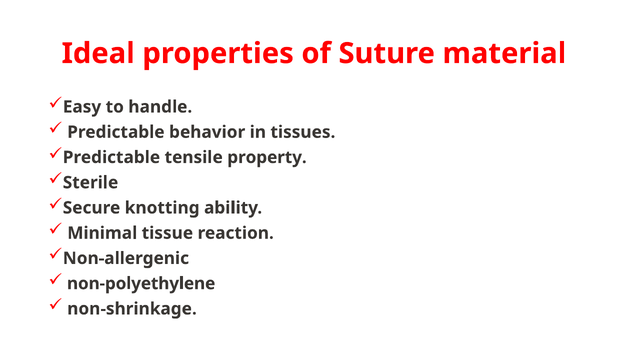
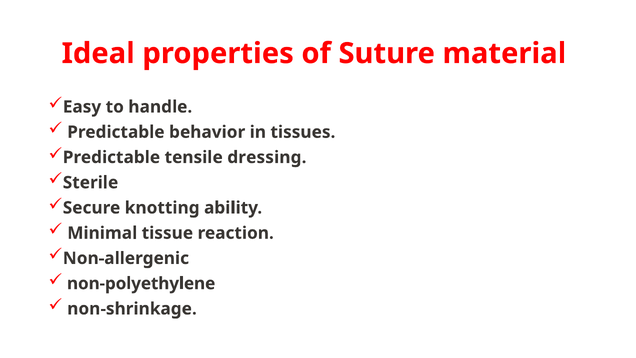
property: property -> dressing (267, 157)
